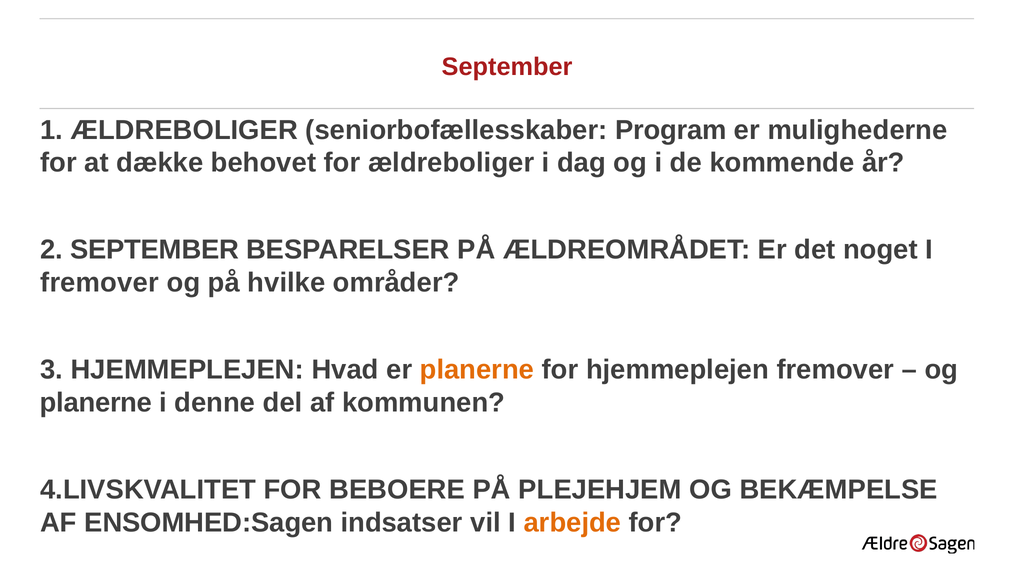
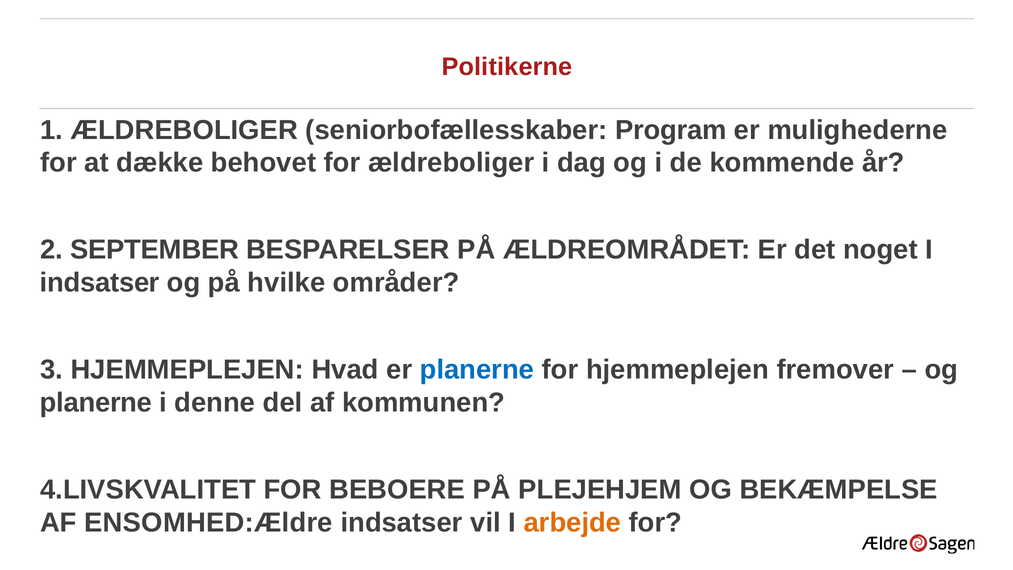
September: September -> Politikerne (507, 67)
fremover: fremover -> indsatser (100, 283)
planerne colour: orange -> blue (477, 370)
ENSOMHED:Sagen: ENSOMHED:Sagen -> ENSOMHED:Ældre (209, 522)
